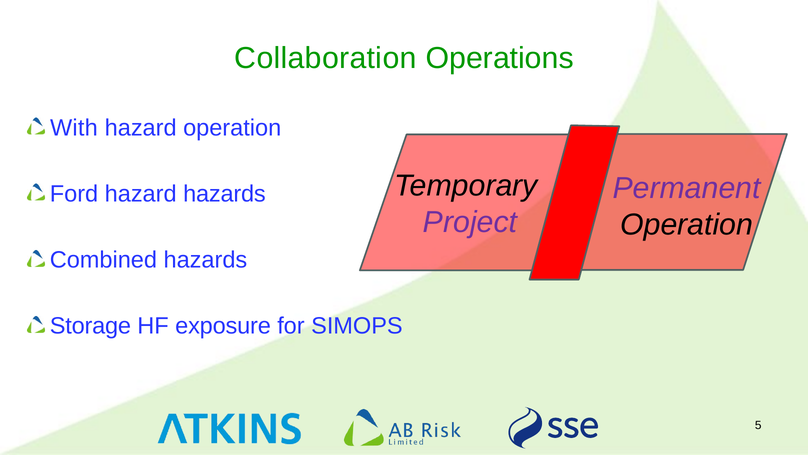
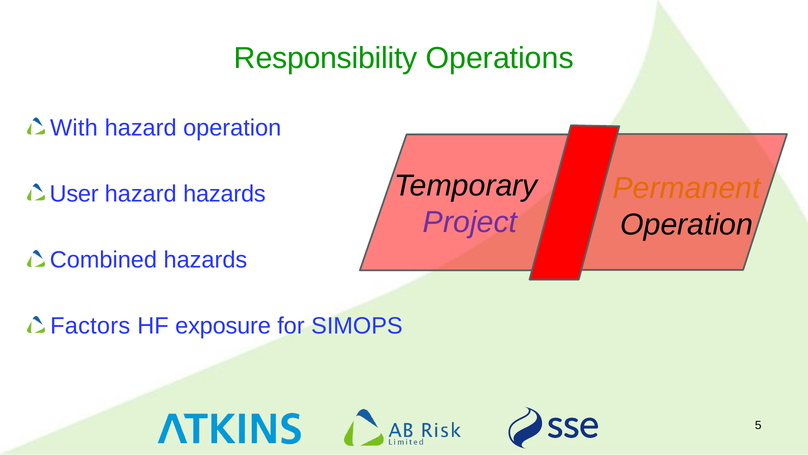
Collaboration: Collaboration -> Responsibility (326, 58)
Permanent colour: purple -> orange (687, 188)
Ford: Ford -> User (74, 194)
Storage: Storage -> Factors (90, 326)
